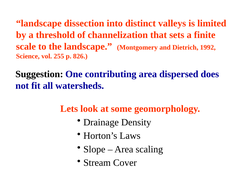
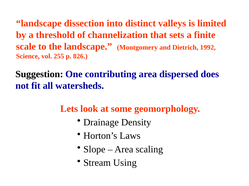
Cover: Cover -> Using (125, 163)
